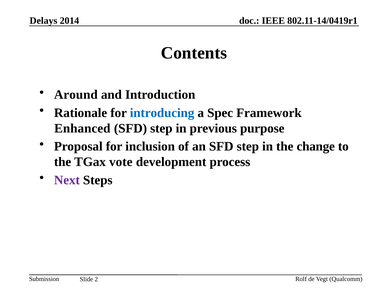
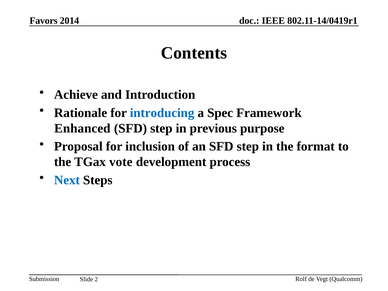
Delays: Delays -> Favors (44, 21)
Around: Around -> Achieve (76, 95)
change: change -> format (316, 146)
Next colour: purple -> blue (67, 180)
